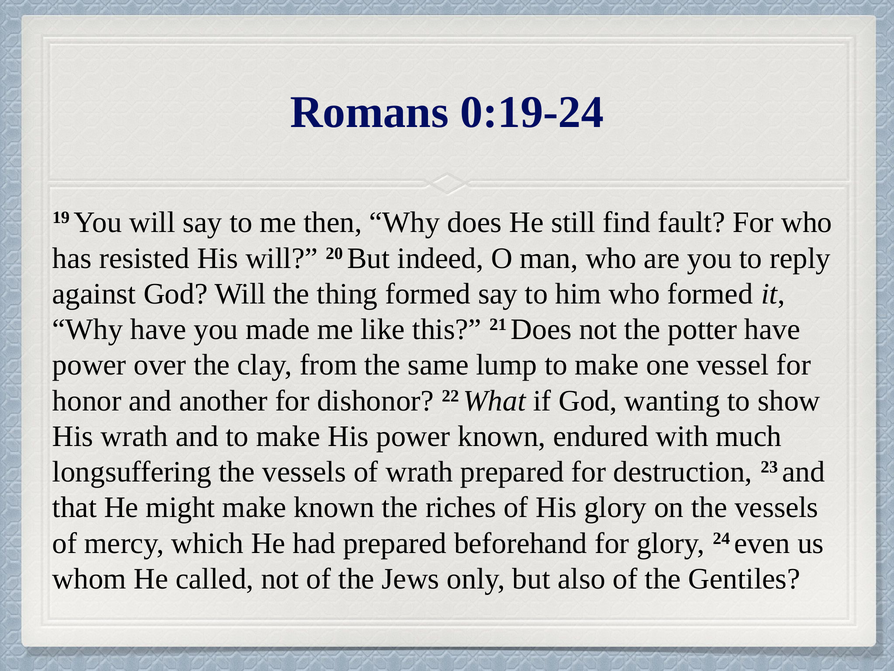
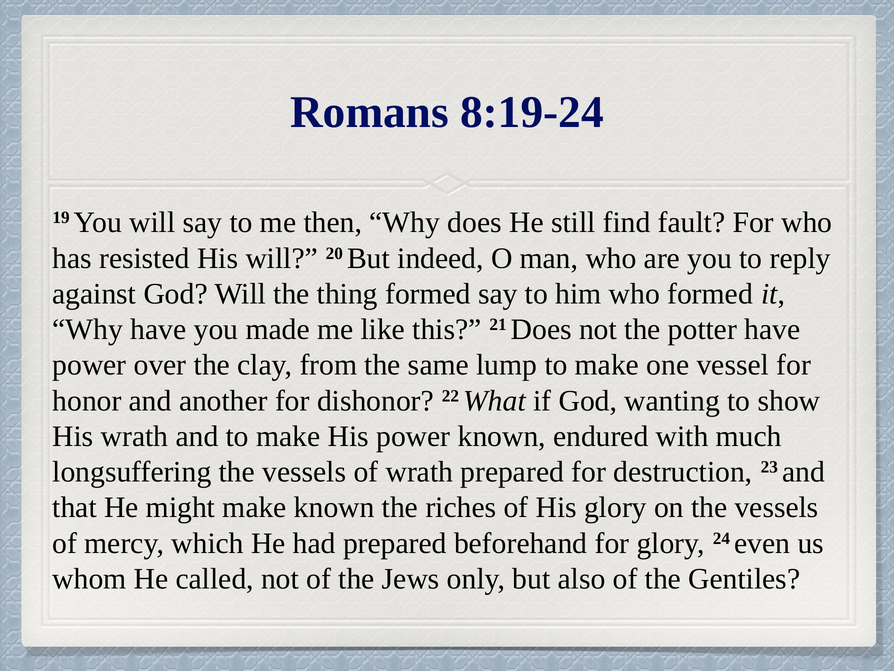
0:19-24: 0:19-24 -> 8:19-24 (532, 112)
